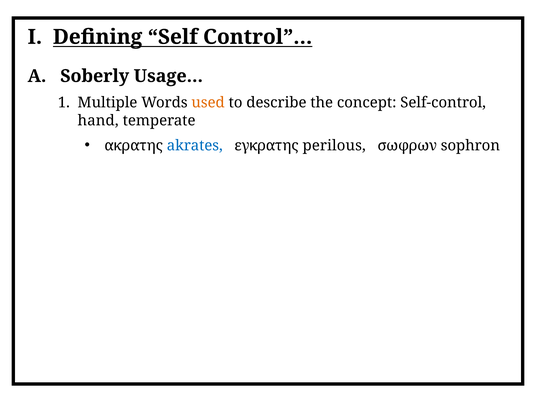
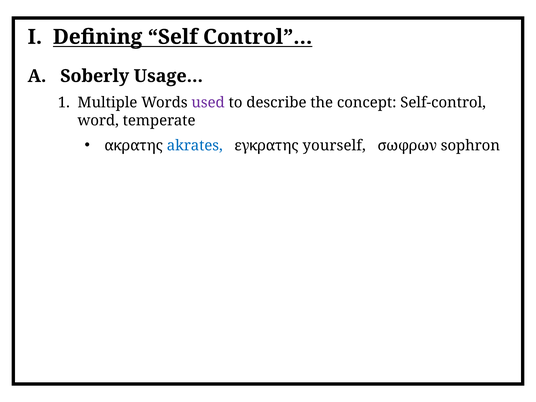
used colour: orange -> purple (208, 103)
hand: hand -> word (98, 121)
perilous: perilous -> yourself (334, 146)
